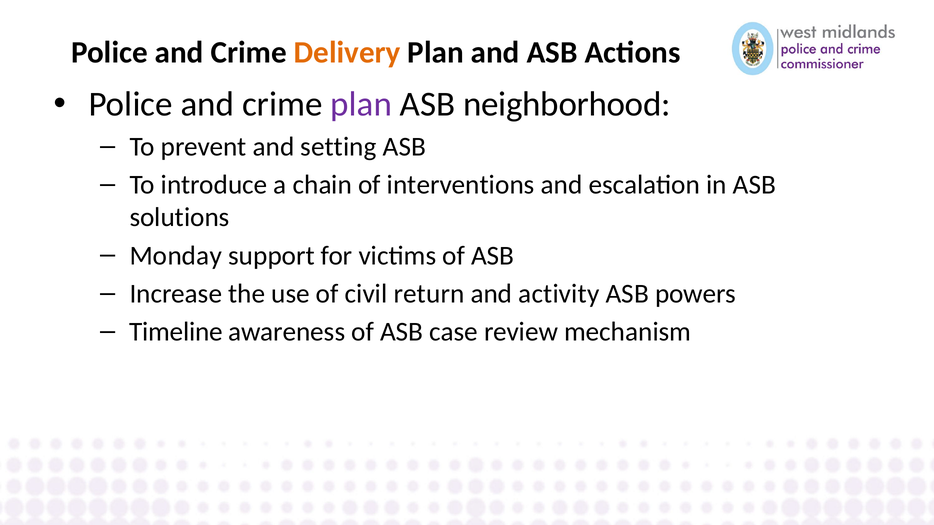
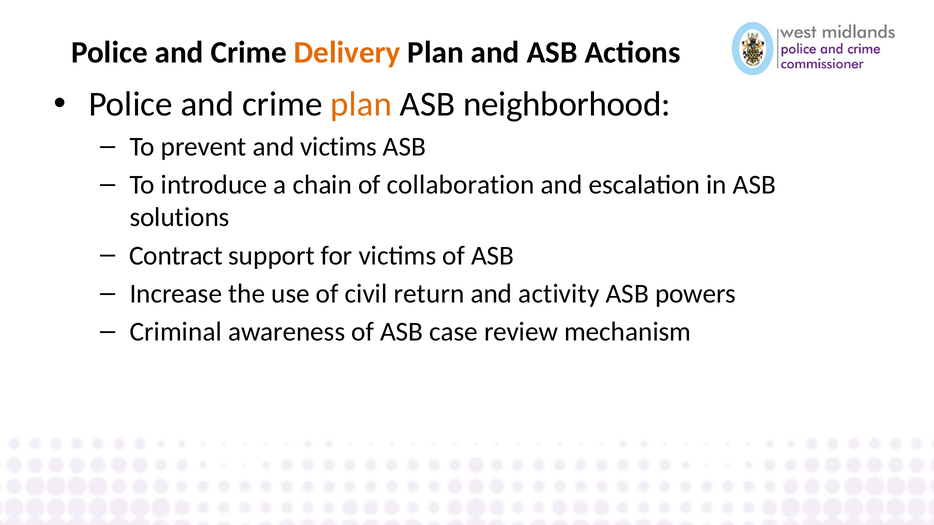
plan colour: purple -> orange (361, 104)
and setting: setting -> victims (339, 147)
interventions: interventions -> collaboration (461, 185)
Monday: Monday -> Contract (176, 256)
Timeline: Timeline -> Criminal (176, 332)
